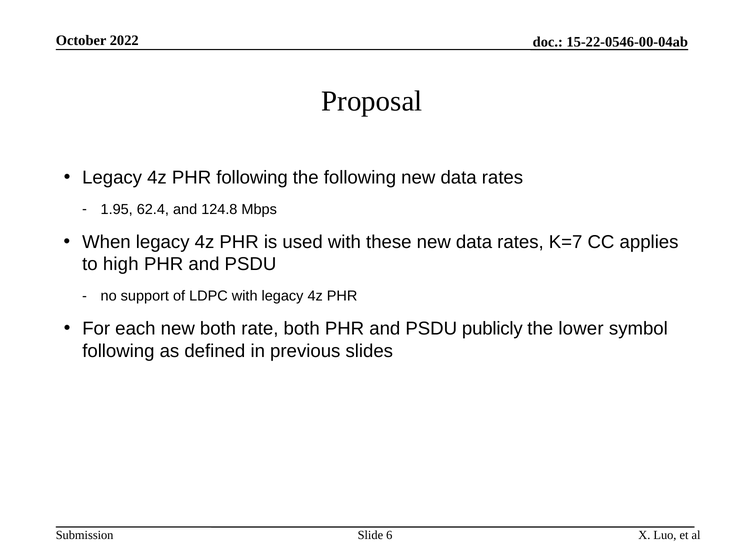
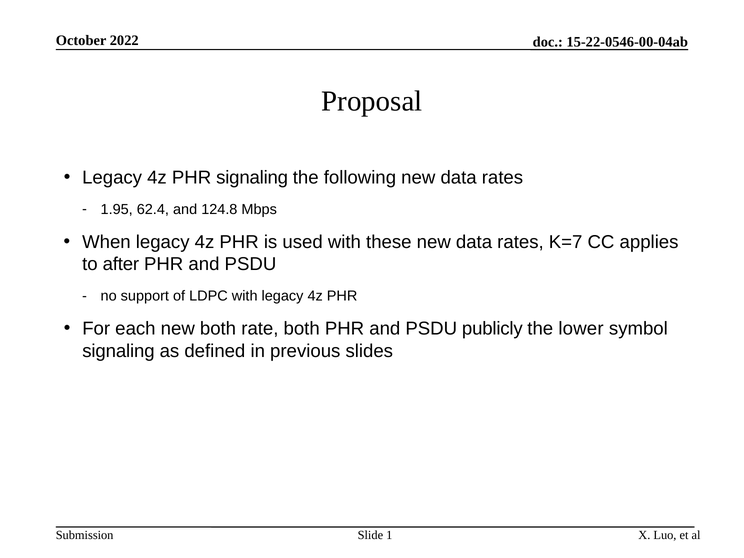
PHR following: following -> signaling (252, 177)
high: high -> after (121, 264)
following: following -> signaling (118, 351)
6: 6 -> 1 (389, 535)
